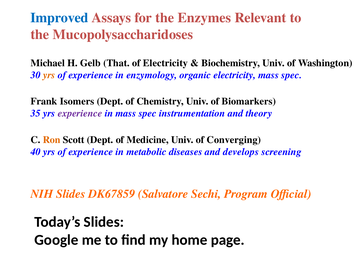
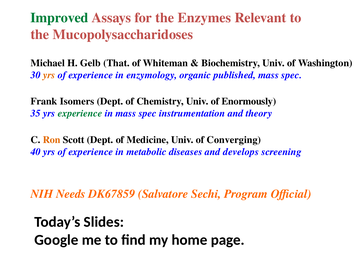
Improved colour: blue -> green (59, 18)
of Electricity: Electricity -> Whiteman (165, 63)
organic electricity: electricity -> published (235, 75)
Biomarkers: Biomarkers -> Enormously (249, 101)
experience colour: purple -> green (80, 113)
NIH Slides: Slides -> Needs (71, 194)
